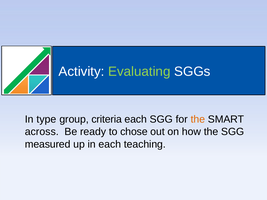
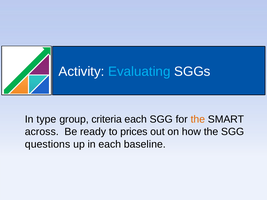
Evaluating colour: light green -> light blue (139, 72)
chose: chose -> prices (134, 132)
measured: measured -> questions (48, 144)
teaching: teaching -> baseline (145, 144)
